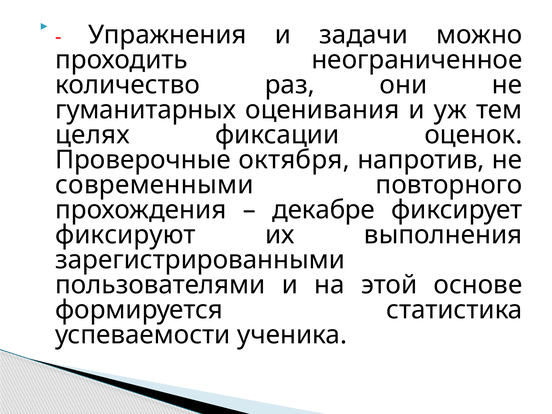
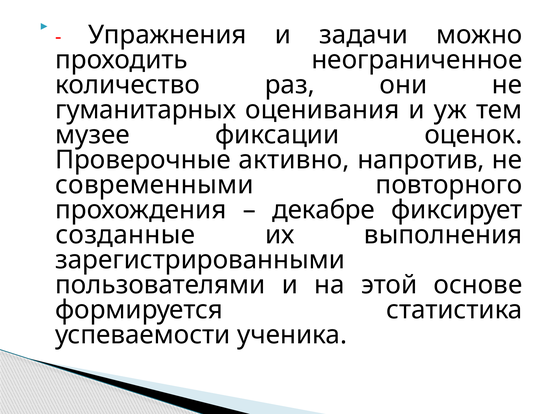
целях: целях -> музее (93, 135)
октября: октября -> активно (294, 160)
фиксируют: фиксируют -> созданные (125, 235)
